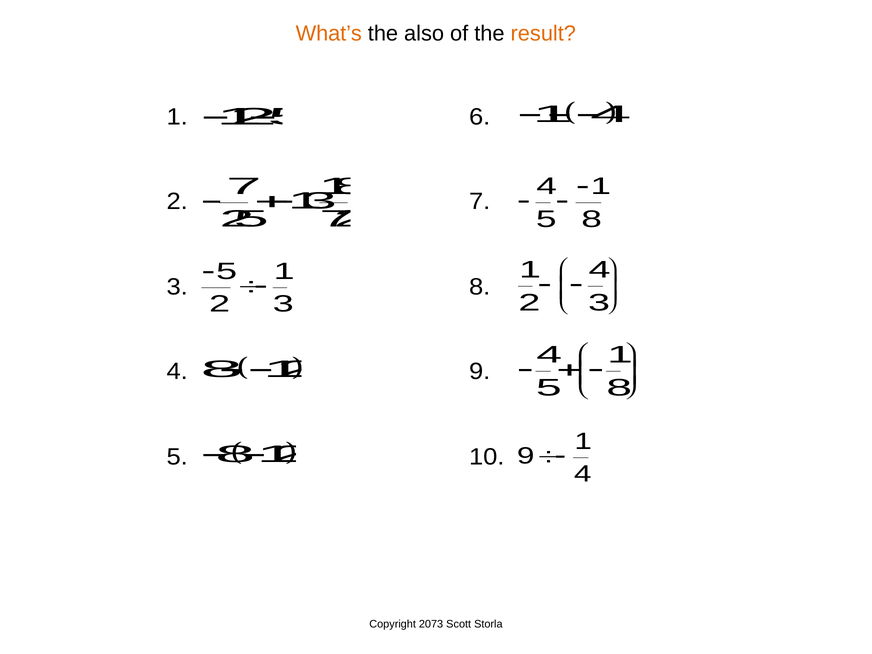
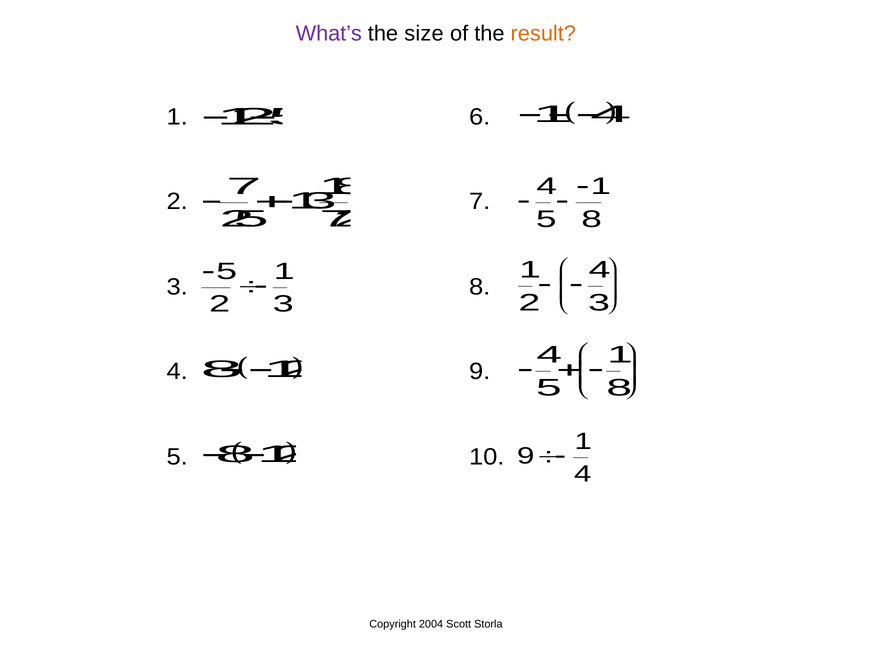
What’s colour: orange -> purple (329, 33)
also: also -> size (424, 33)
2073: 2073 -> 2004 (431, 624)
